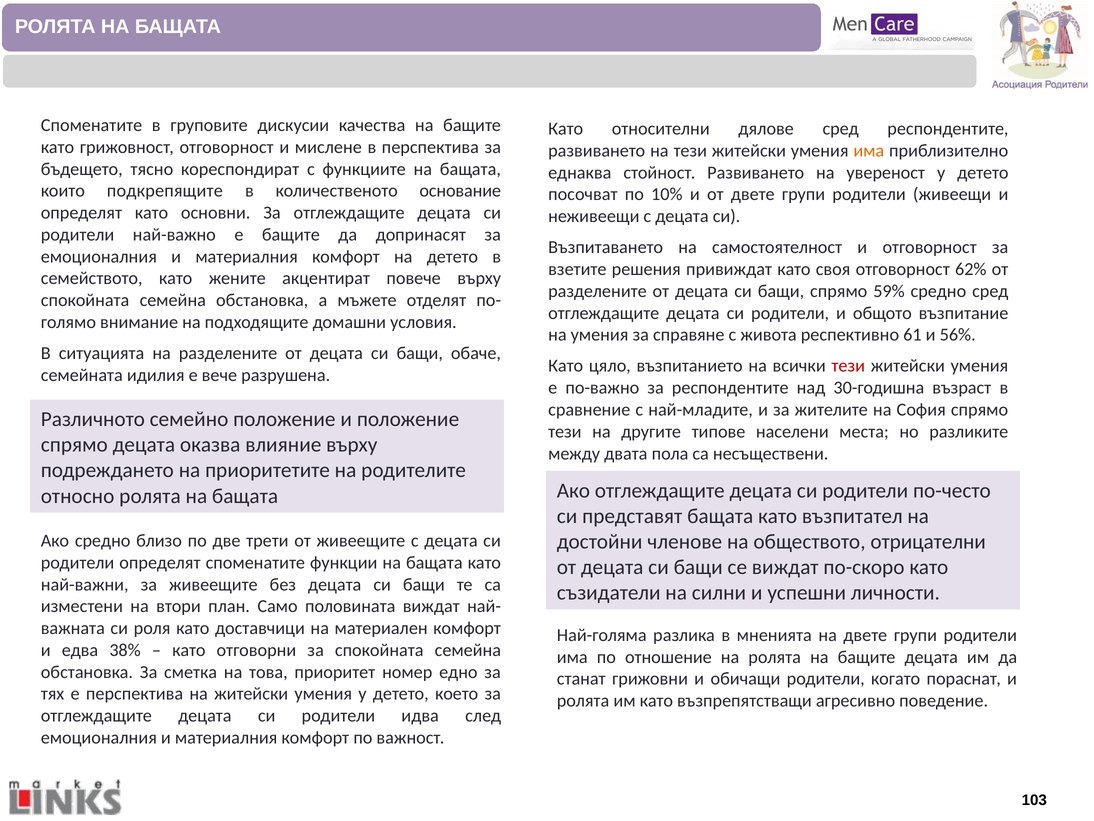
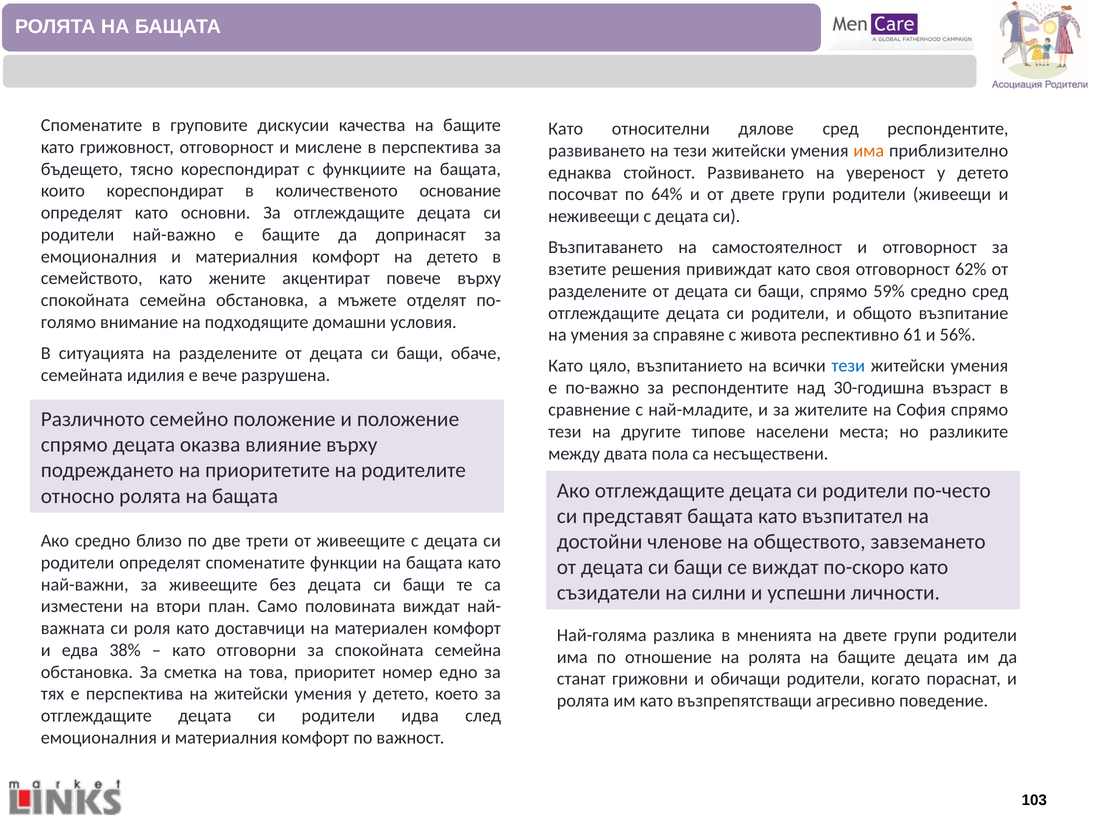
които подкрепящите: подкрепящите -> кореспондират (165, 191)
10%: 10% -> 64% (667, 194)
тези colour: red -> blue (848, 366)
отрицателни: отрицателни -> завземането (928, 541)
